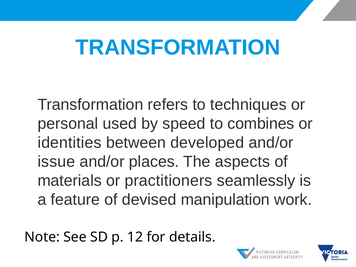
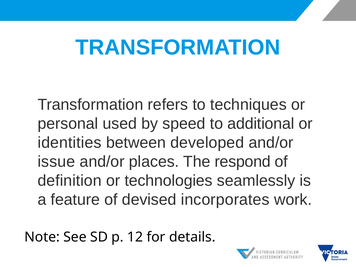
combines: combines -> additional (261, 124)
aspects: aspects -> respond (243, 162)
materials: materials -> definition (70, 181)
practitioners: practitioners -> technologies (169, 181)
manipulation: manipulation -> incorporates (225, 200)
